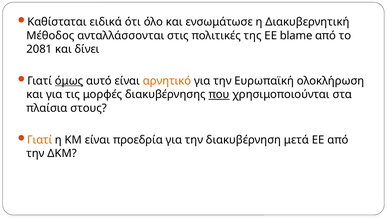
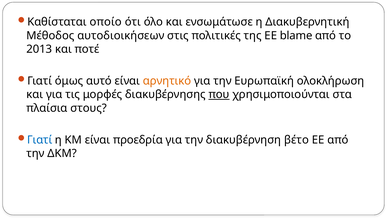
ειδικά: ειδικά -> οποίο (106, 22)
ανταλλάσσονται: ανταλλάσσονται -> αυτοδιοικήσεων (121, 35)
2081: 2081 -> 2013 (39, 49)
δίνει: δίνει -> ποτέ (87, 49)
όμως underline: present -> none (69, 81)
Γιατί colour: orange -> blue (40, 140)
μετά: μετά -> βέτο (296, 140)
